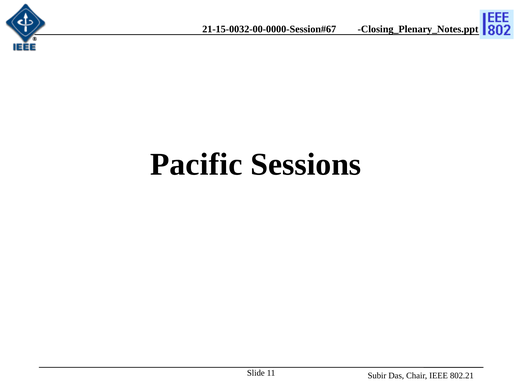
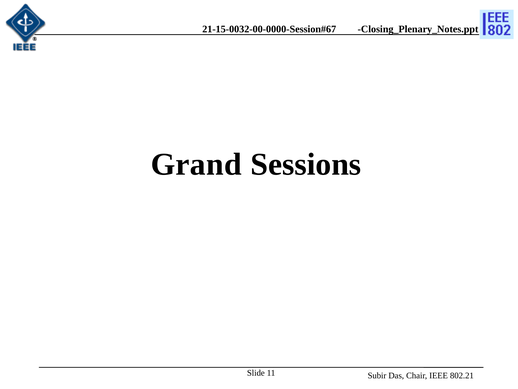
Pacific: Pacific -> Grand (196, 164)
